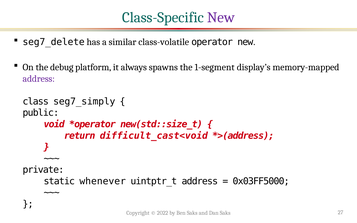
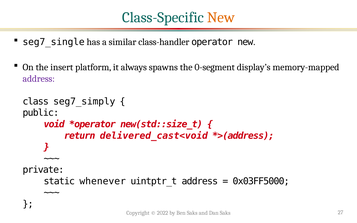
New colour: purple -> orange (221, 17)
seg7_delete: seg7_delete -> seg7_single (54, 42)
class-volatile: class-volatile -> class-handler (164, 42)
debug: debug -> insert (62, 67)
1-segment: 1-segment -> 0-segment (215, 67)
difficult_cast<void: difficult_cast<void -> delivered_cast<void (154, 136)
